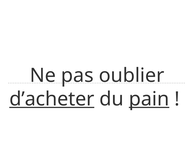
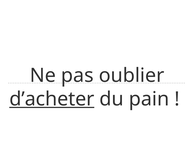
pain underline: present -> none (149, 99)
